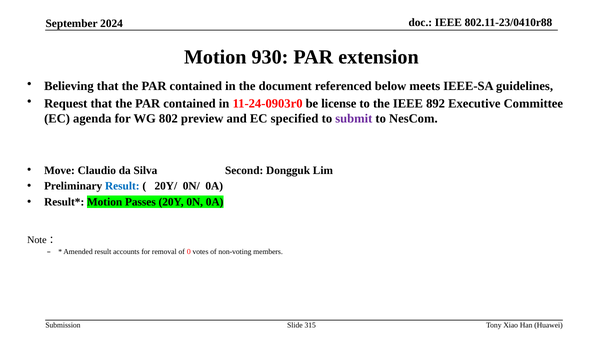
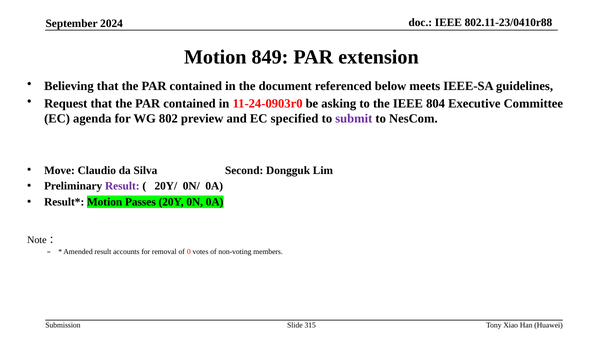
930: 930 -> 849 (270, 57)
license: license -> asking (339, 104)
892: 892 -> 804 (436, 104)
Result colour: blue -> purple (122, 186)
